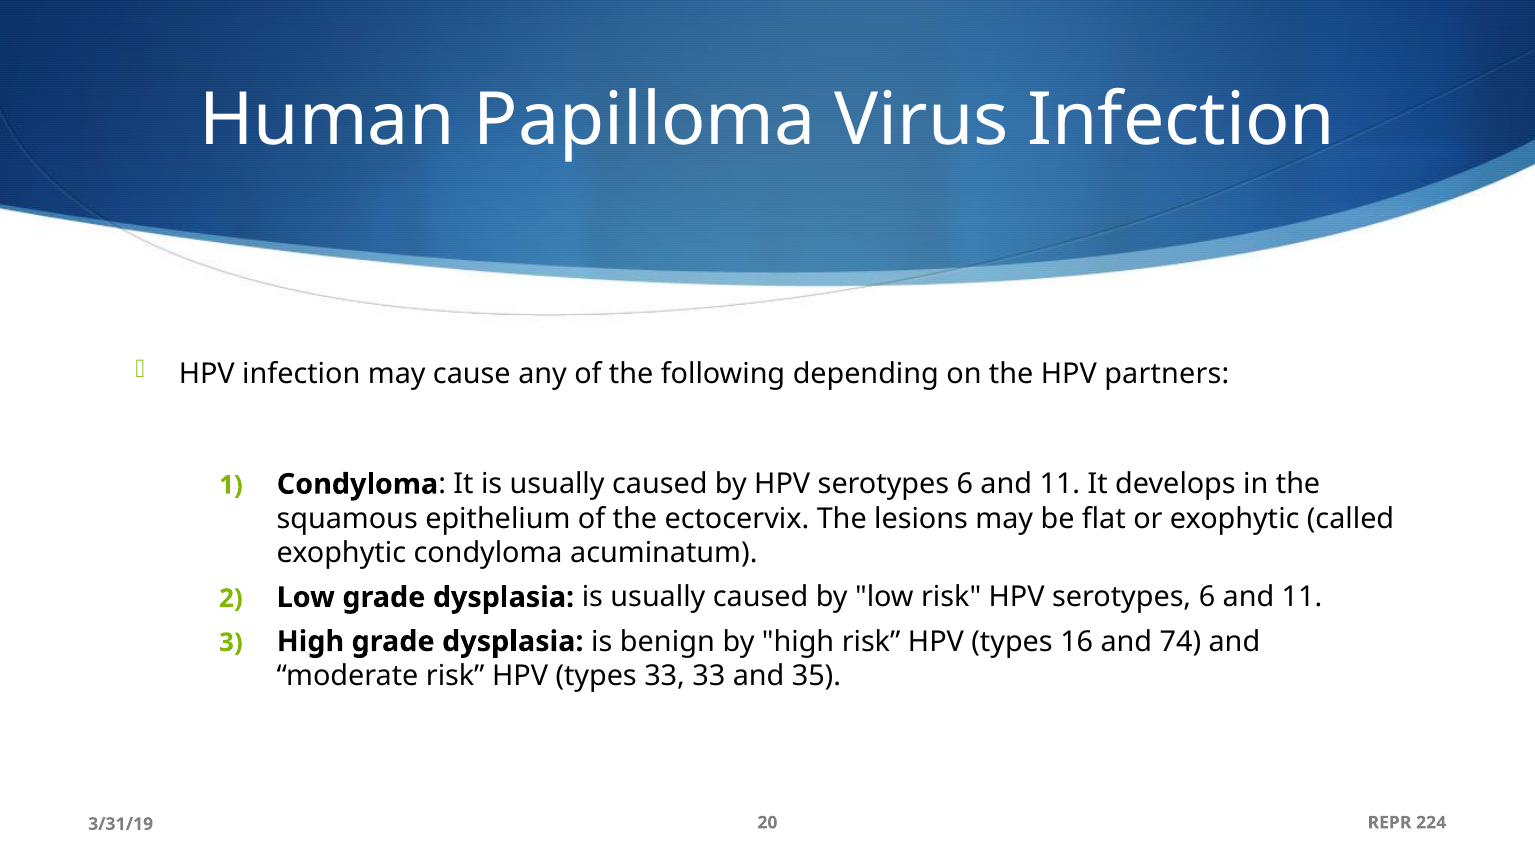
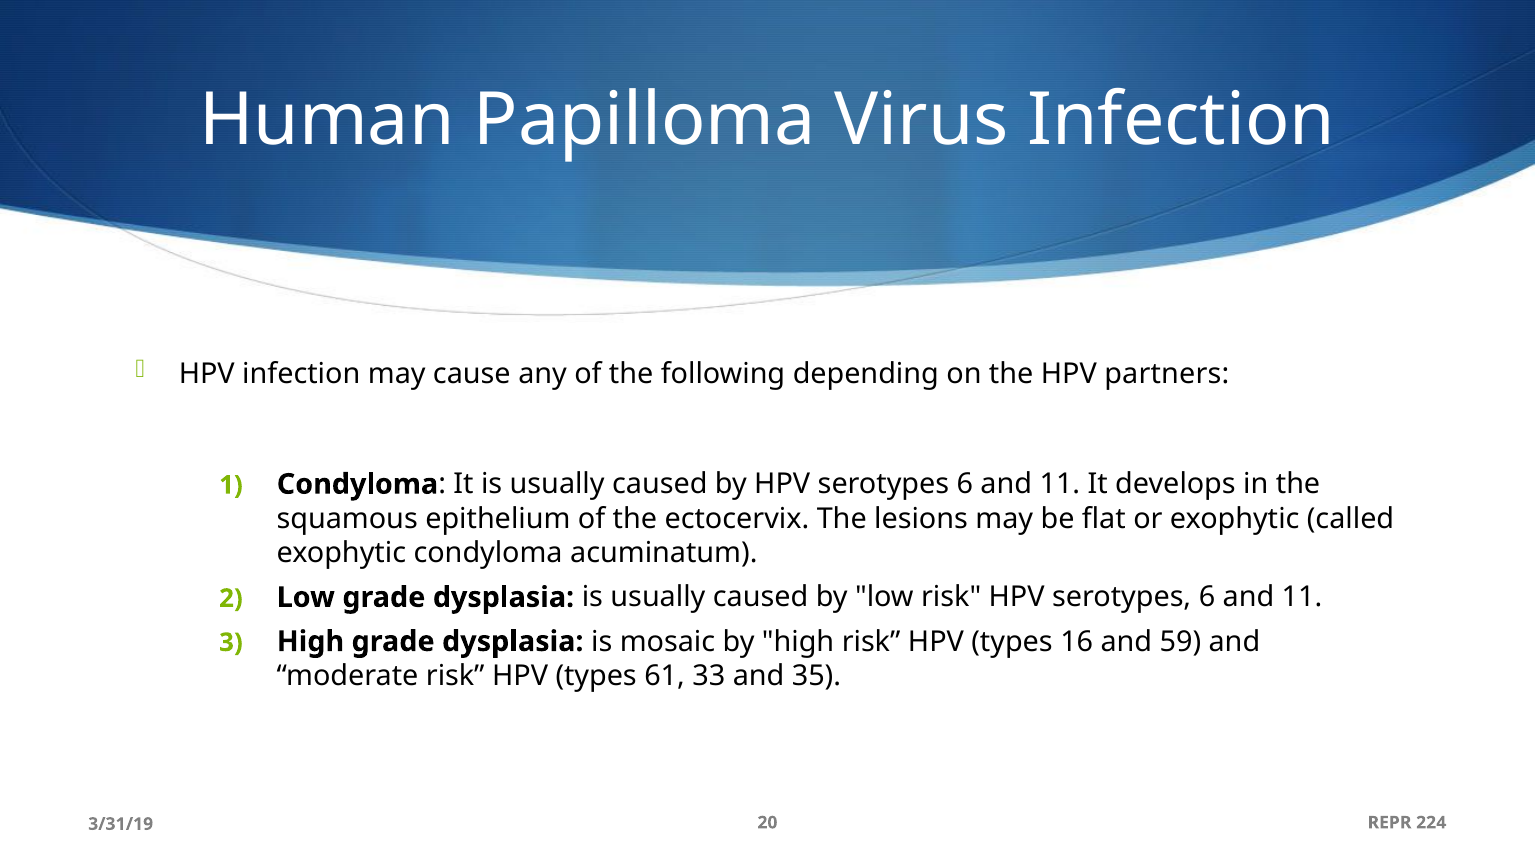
benign: benign -> mosaic (667, 642)
74: 74 -> 59 (1180, 642)
types 33: 33 -> 61 (665, 676)
